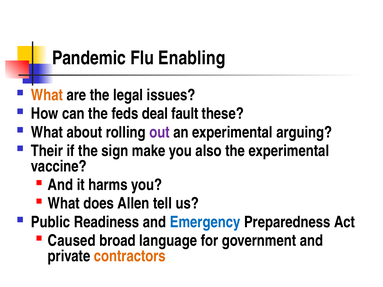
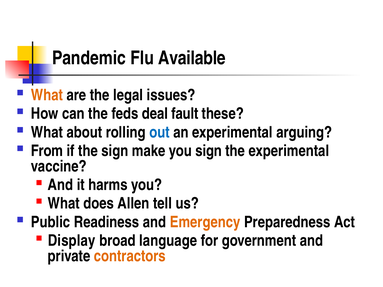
Enabling: Enabling -> Available (192, 58)
out colour: purple -> blue (159, 132)
Their: Their -> From (47, 151)
you also: also -> sign (209, 151)
Emergency colour: blue -> orange (205, 222)
Caused: Caused -> Display (72, 241)
